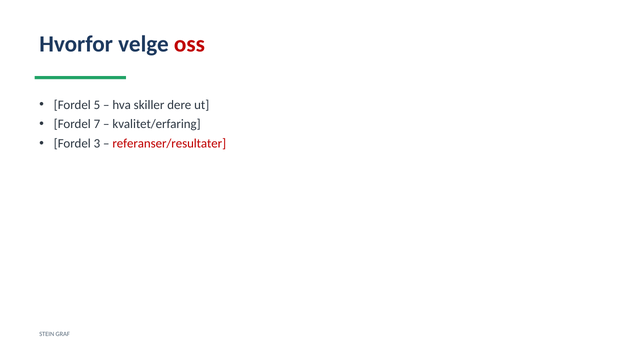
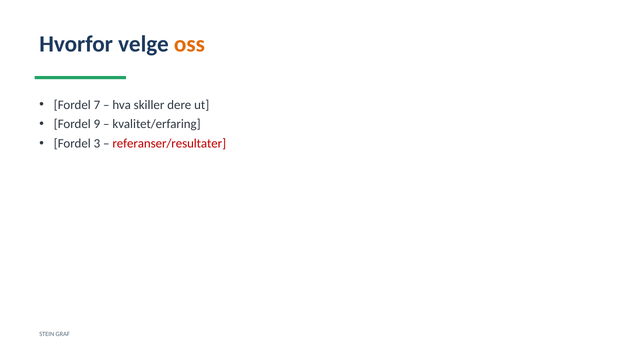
oss colour: red -> orange (189, 44)
5: 5 -> 7 (97, 105)
7: 7 -> 9 (97, 124)
